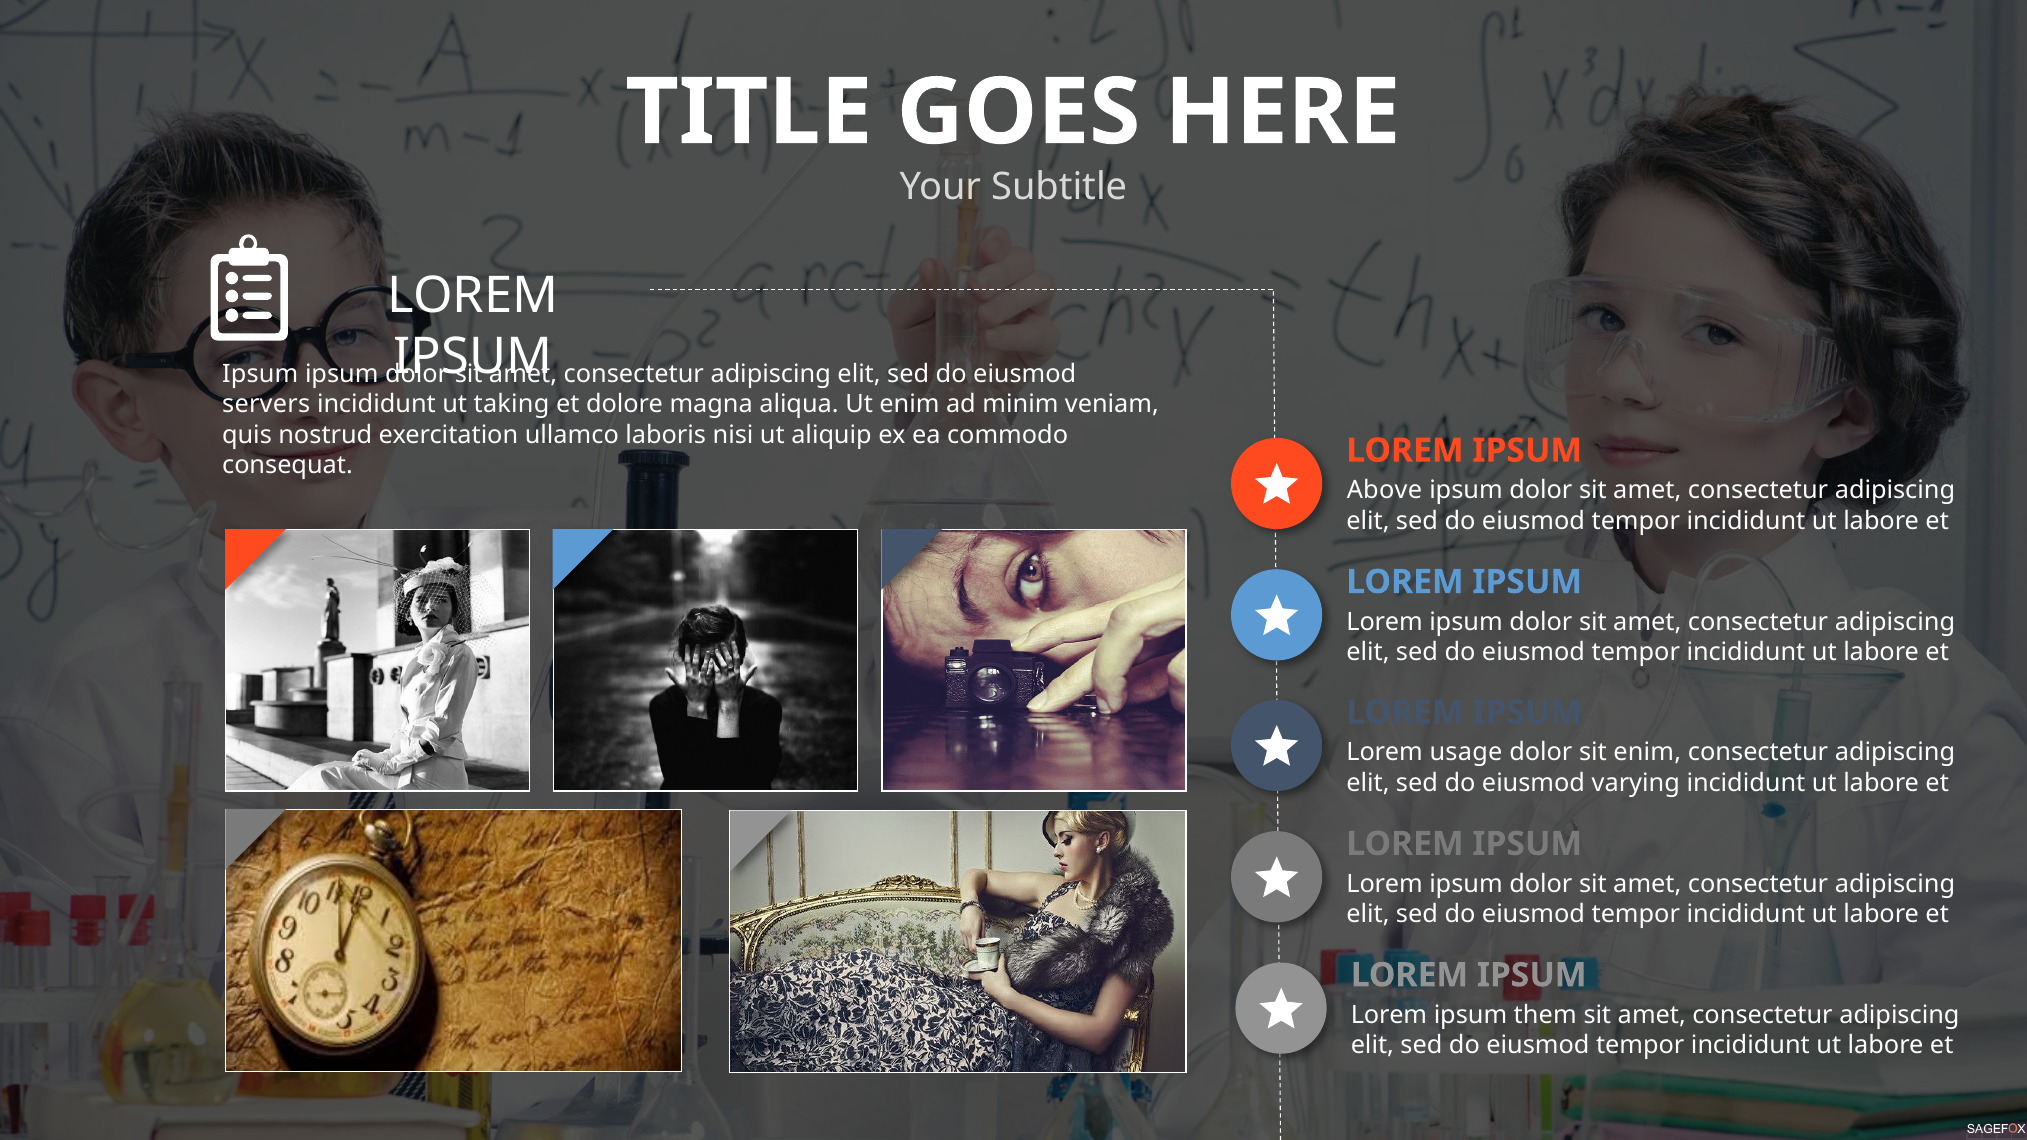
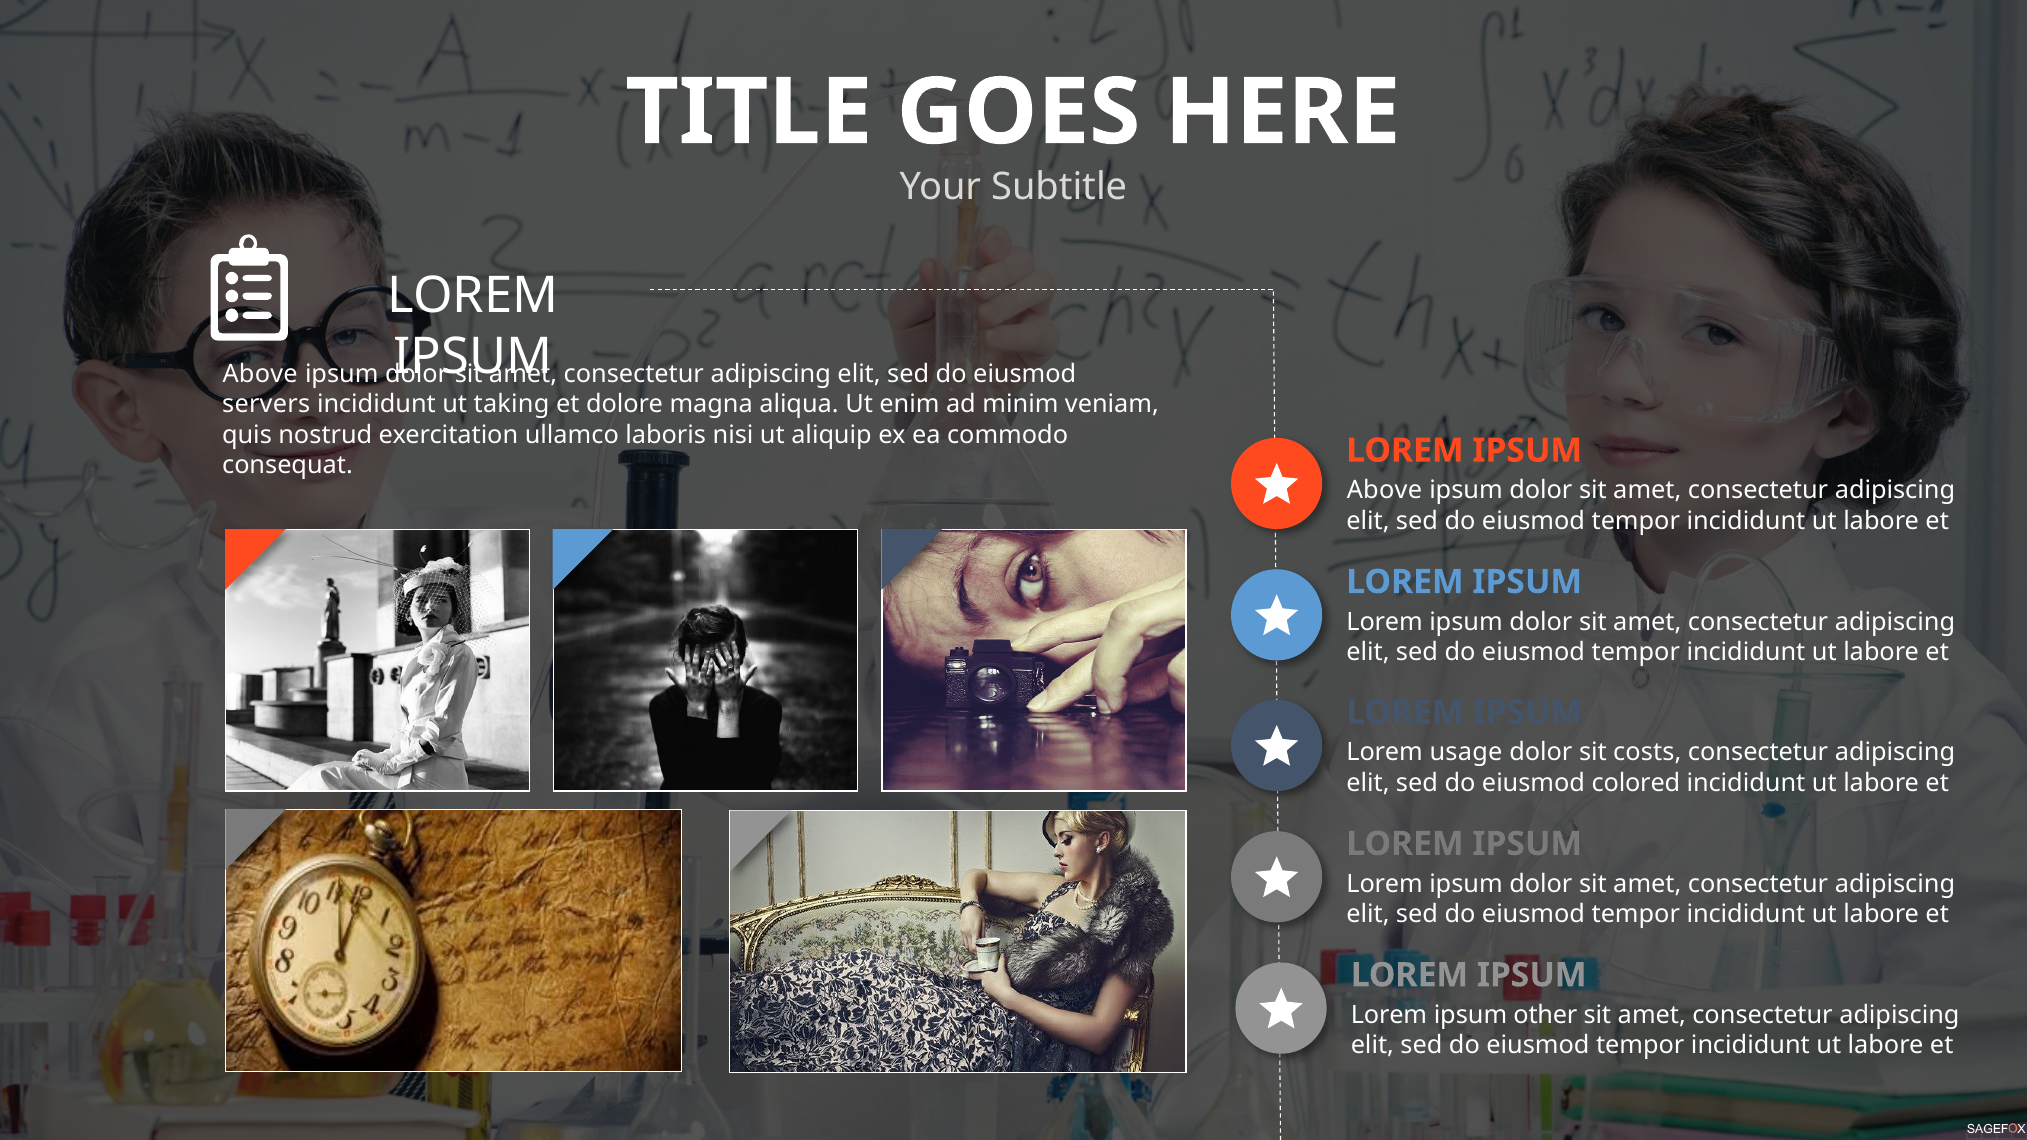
Ipsum: Ipsum -> Above (260, 374)
sit enim: enim -> costs (1647, 753)
varying: varying -> colored (1636, 783)
them: them -> other (1545, 1015)
